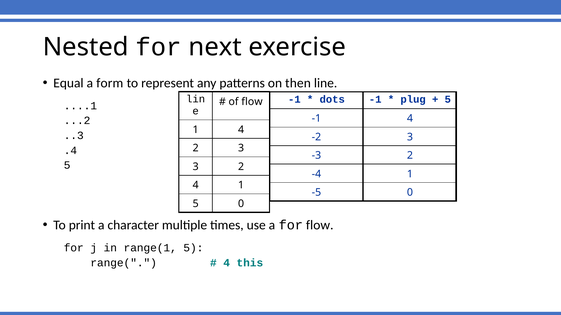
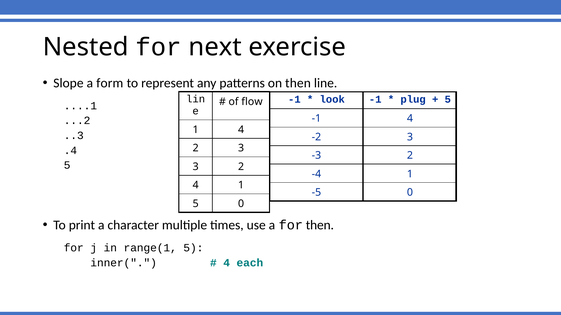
Equal: Equal -> Slope (68, 83)
dots: dots -> look (332, 99)
for flow: flow -> then (320, 225)
range(: range( -> inner( (124, 263)
this: this -> each (250, 263)
